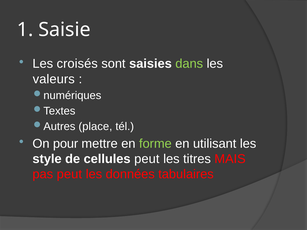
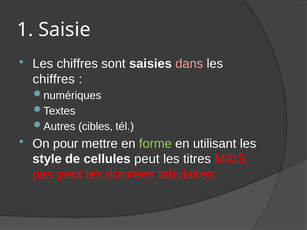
croisés: croisés -> chiffres (77, 64)
dans colour: light green -> pink (189, 64)
valeurs: valeurs -> chiffres (54, 79)
place: place -> cibles (96, 127)
